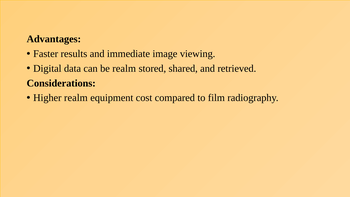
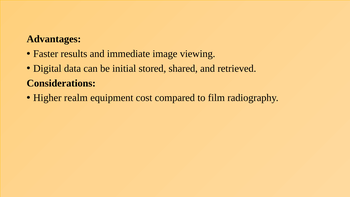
be realm: realm -> initial (124, 68)
